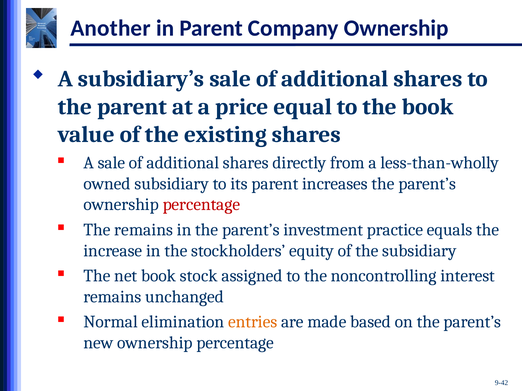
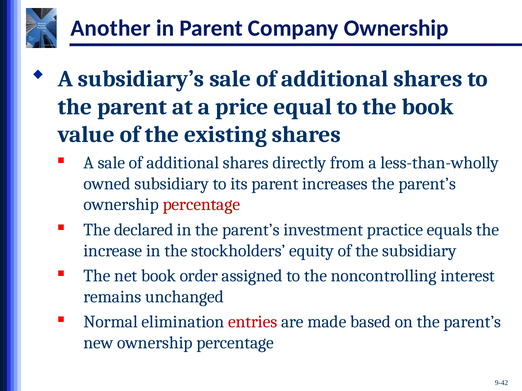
The remains: remains -> declared (144, 230)
stock: stock -> order (199, 276)
entries colour: orange -> red (253, 322)
